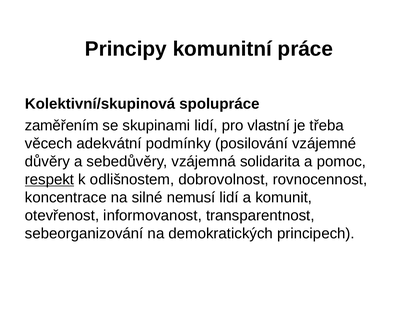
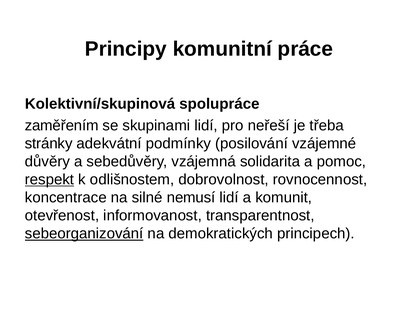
vlastní: vlastní -> neřeší (269, 126)
věcech: věcech -> stránky (49, 144)
sebeorganizování underline: none -> present (84, 234)
